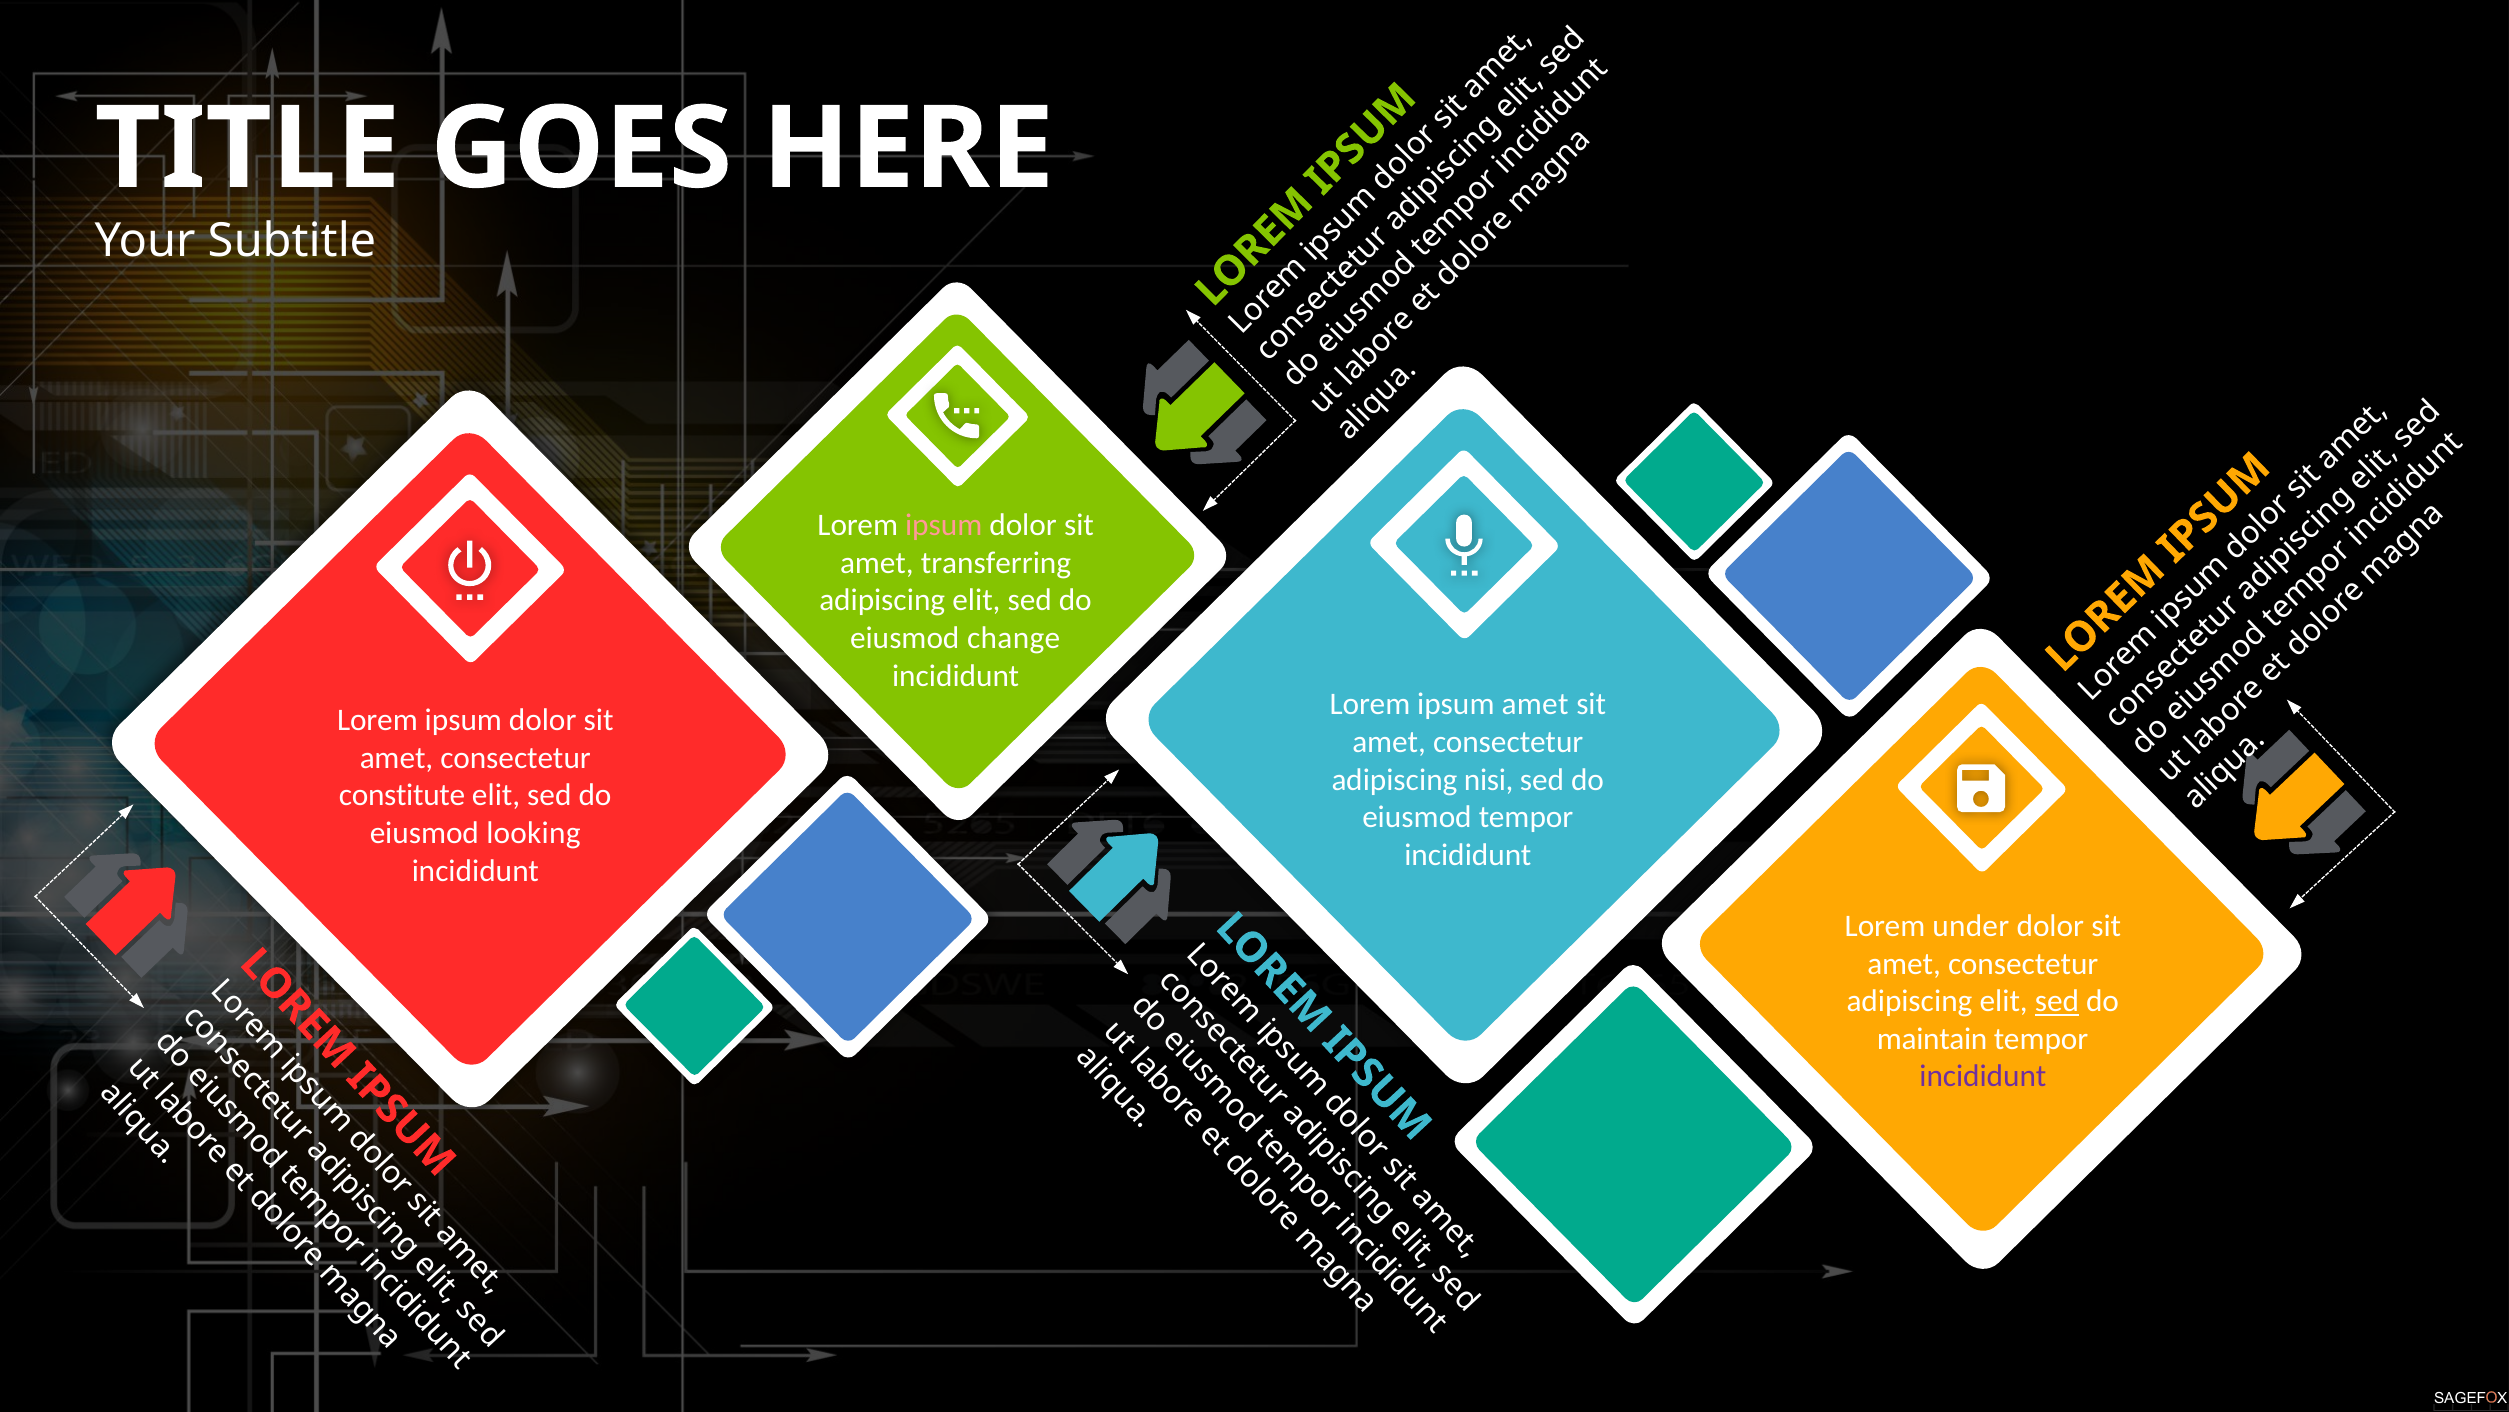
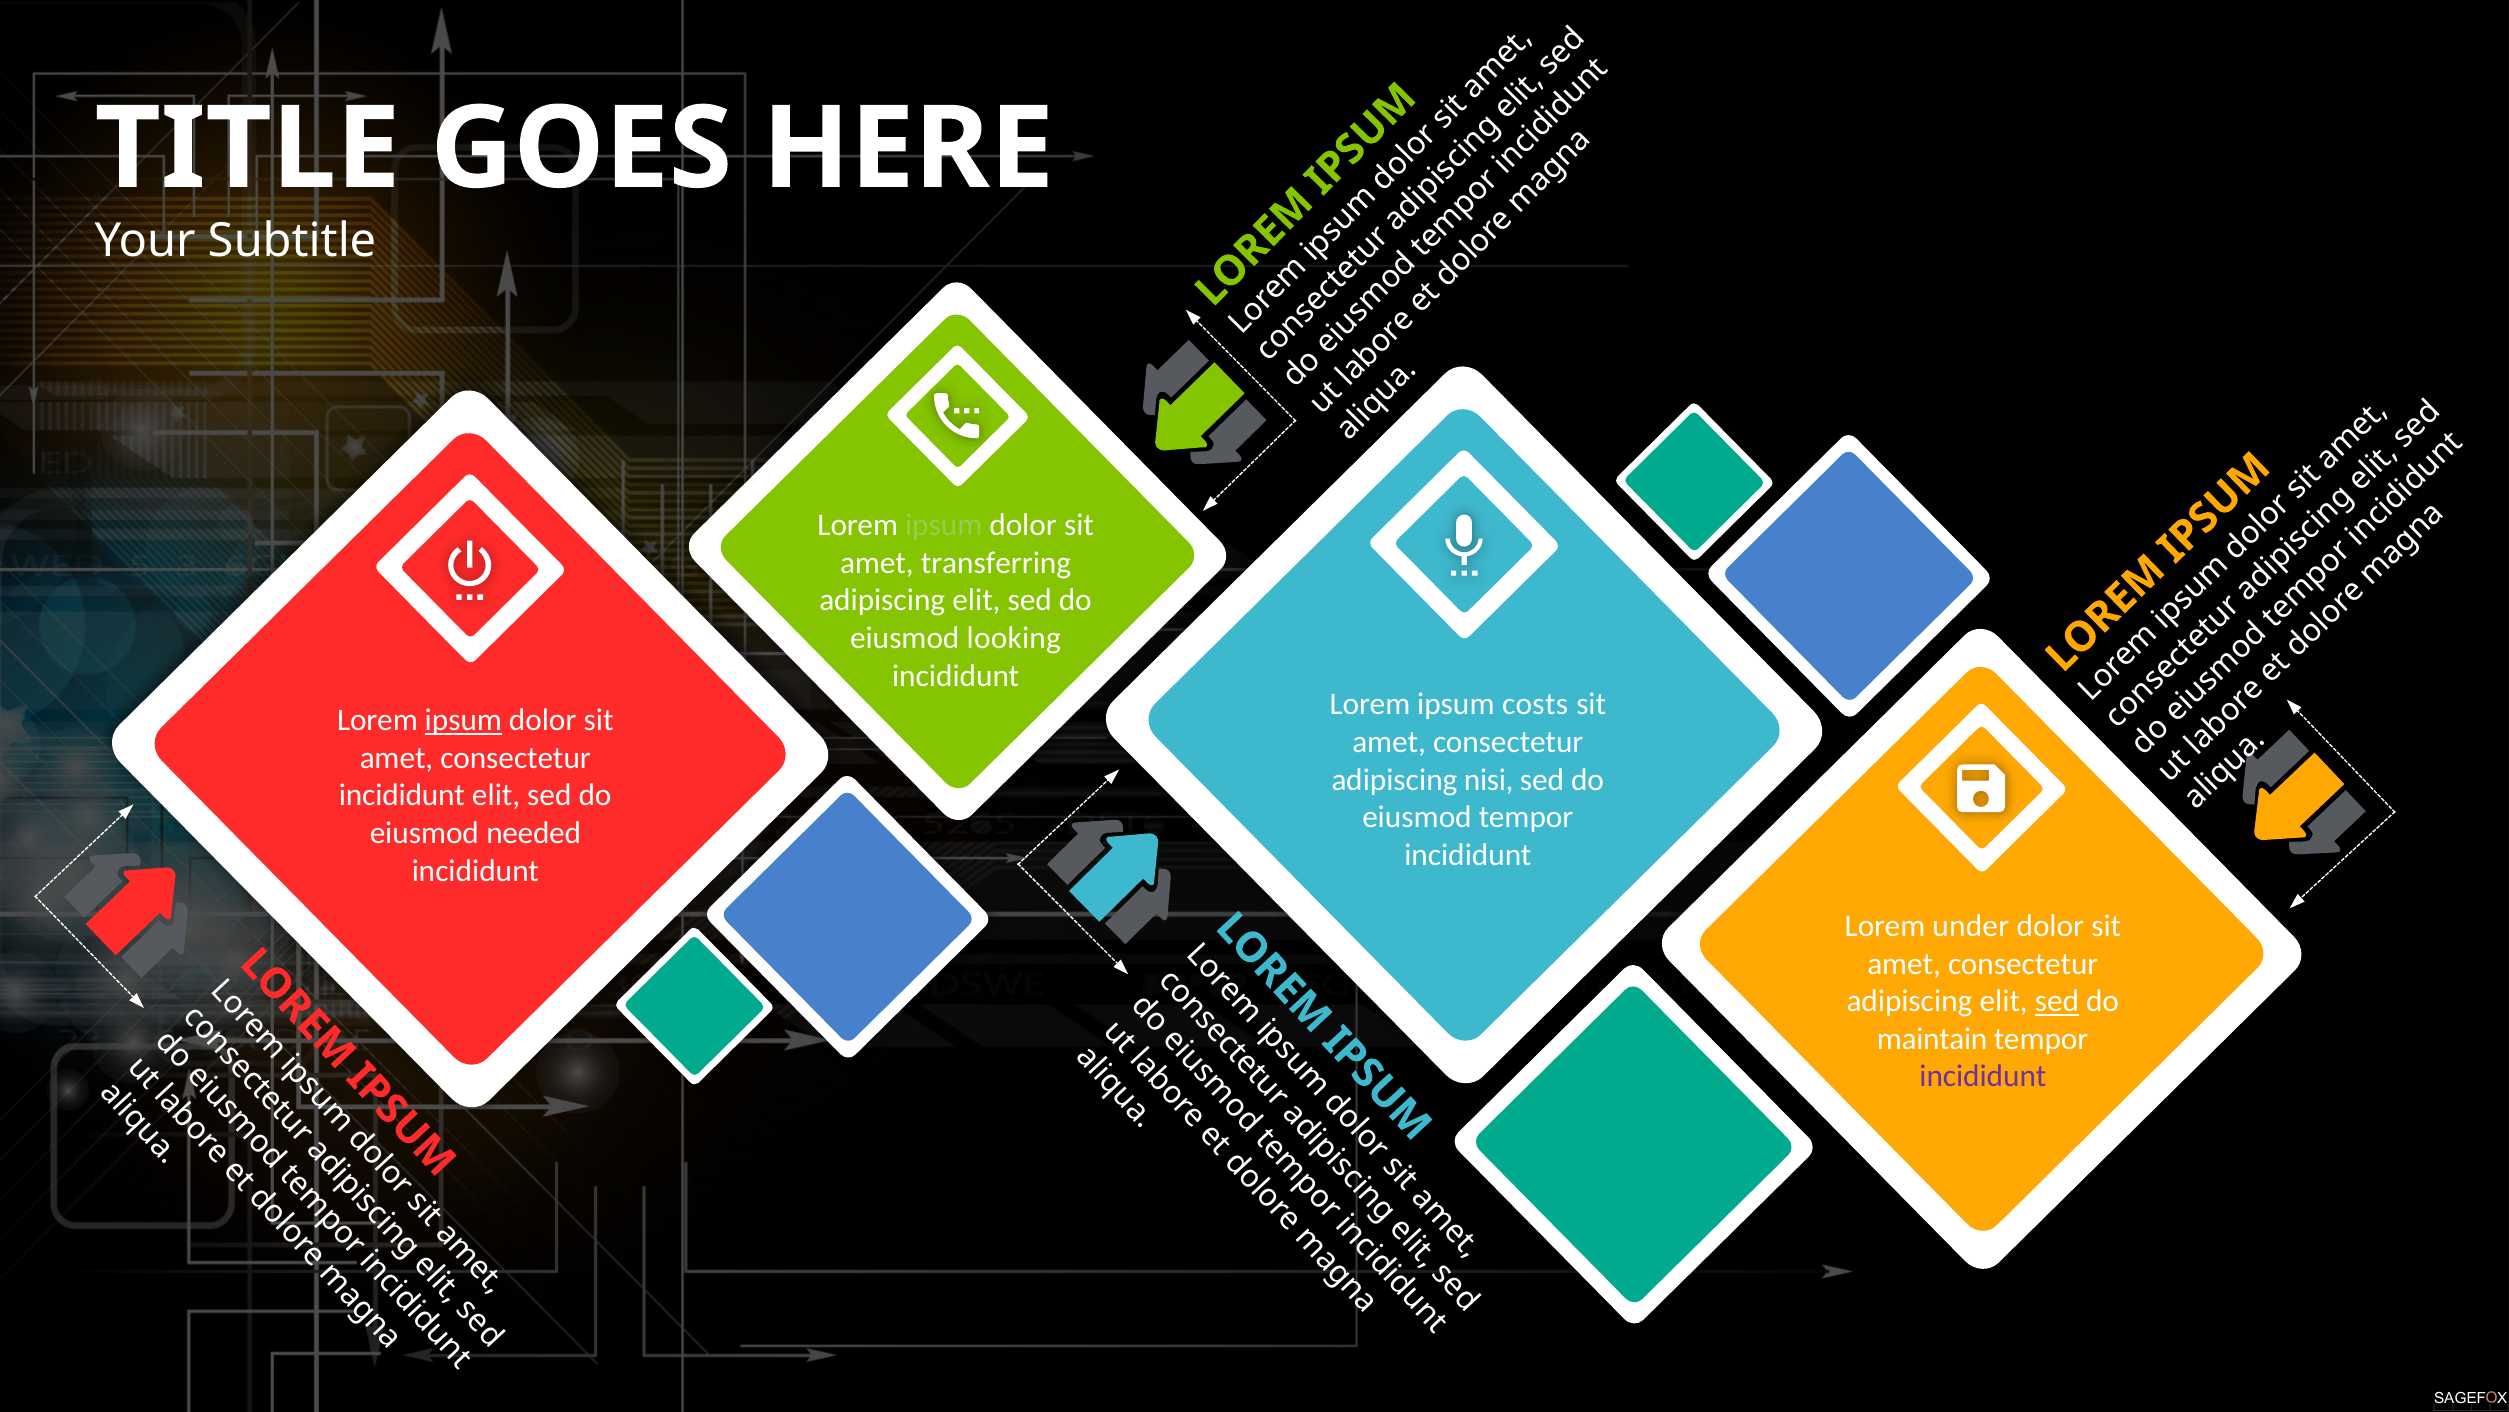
ipsum colour: pink -> light green (944, 525)
change: change -> looking (1014, 638)
ipsum amet: amet -> costs (1535, 704)
ipsum underline: none -> present (463, 720)
constitute: constitute -> incididunt (402, 795)
looking: looking -> needed (534, 833)
